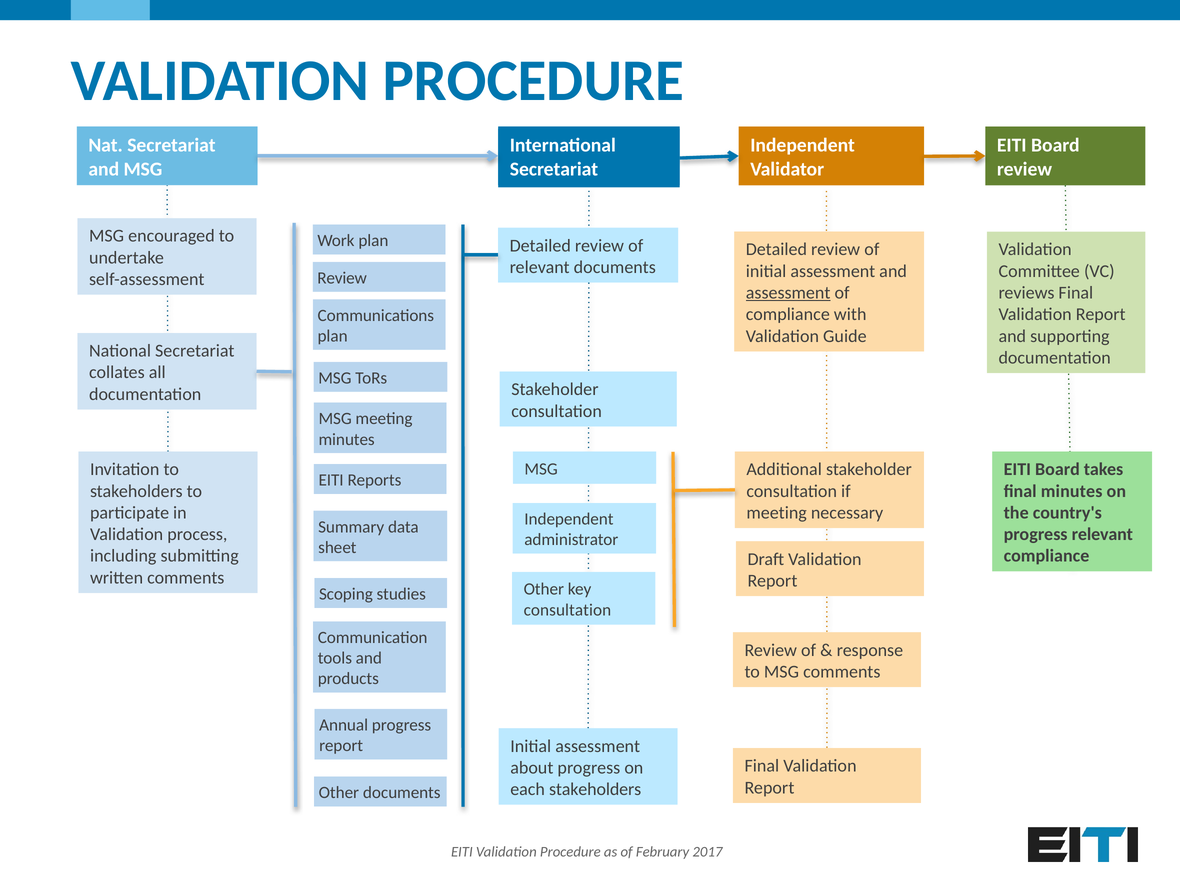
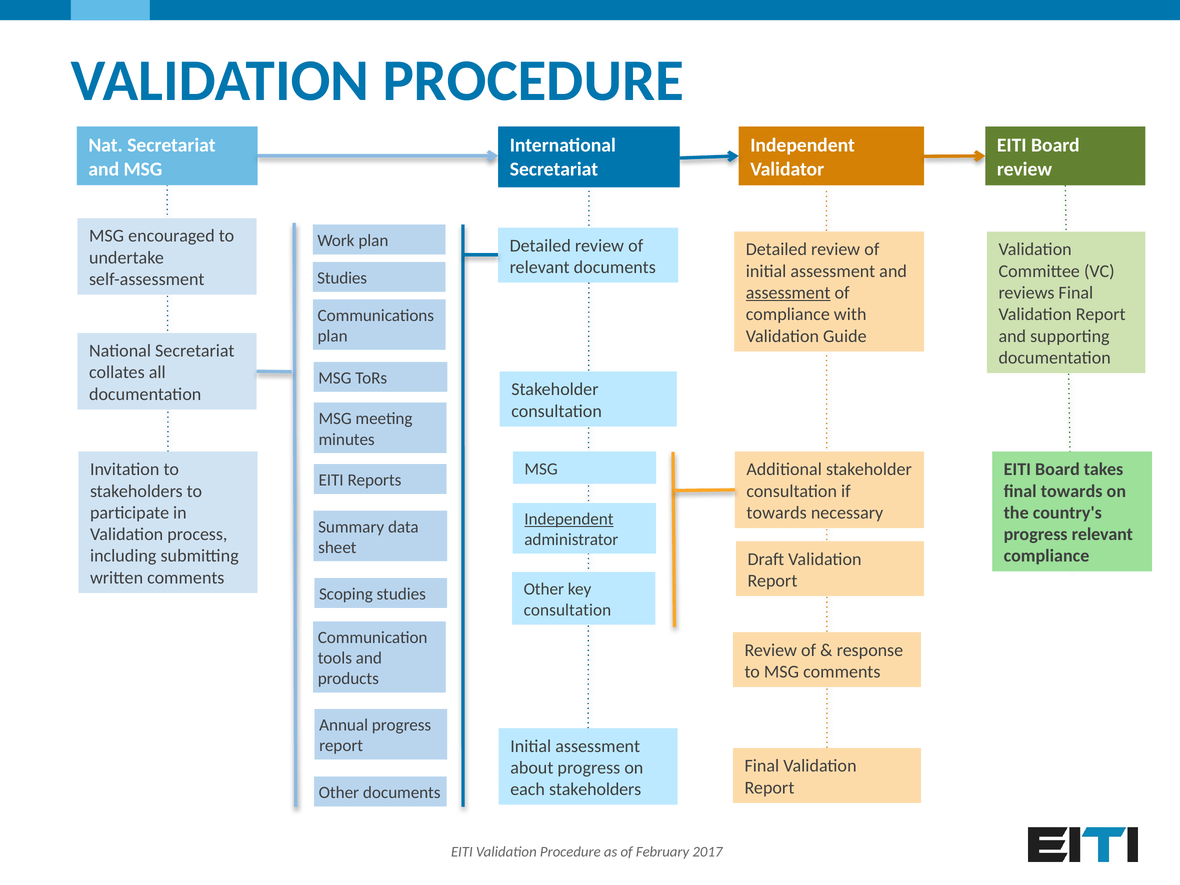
Review: Review -> Studies (342, 278)
final minutes: minutes -> towards (1072, 491)
meeting: meeting -> towards (777, 513)
Independent underline: none -> present (569, 519)
